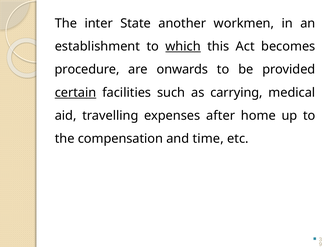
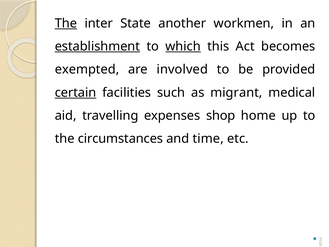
The underline: none -> present (66, 23)
establishment underline: none -> present (97, 46)
procedure: procedure -> exempted (87, 69)
onwards: onwards -> involved (182, 69)
carrying: carrying -> migrant (236, 92)
after: after -> shop (221, 116)
compensation: compensation -> circumstances (120, 139)
